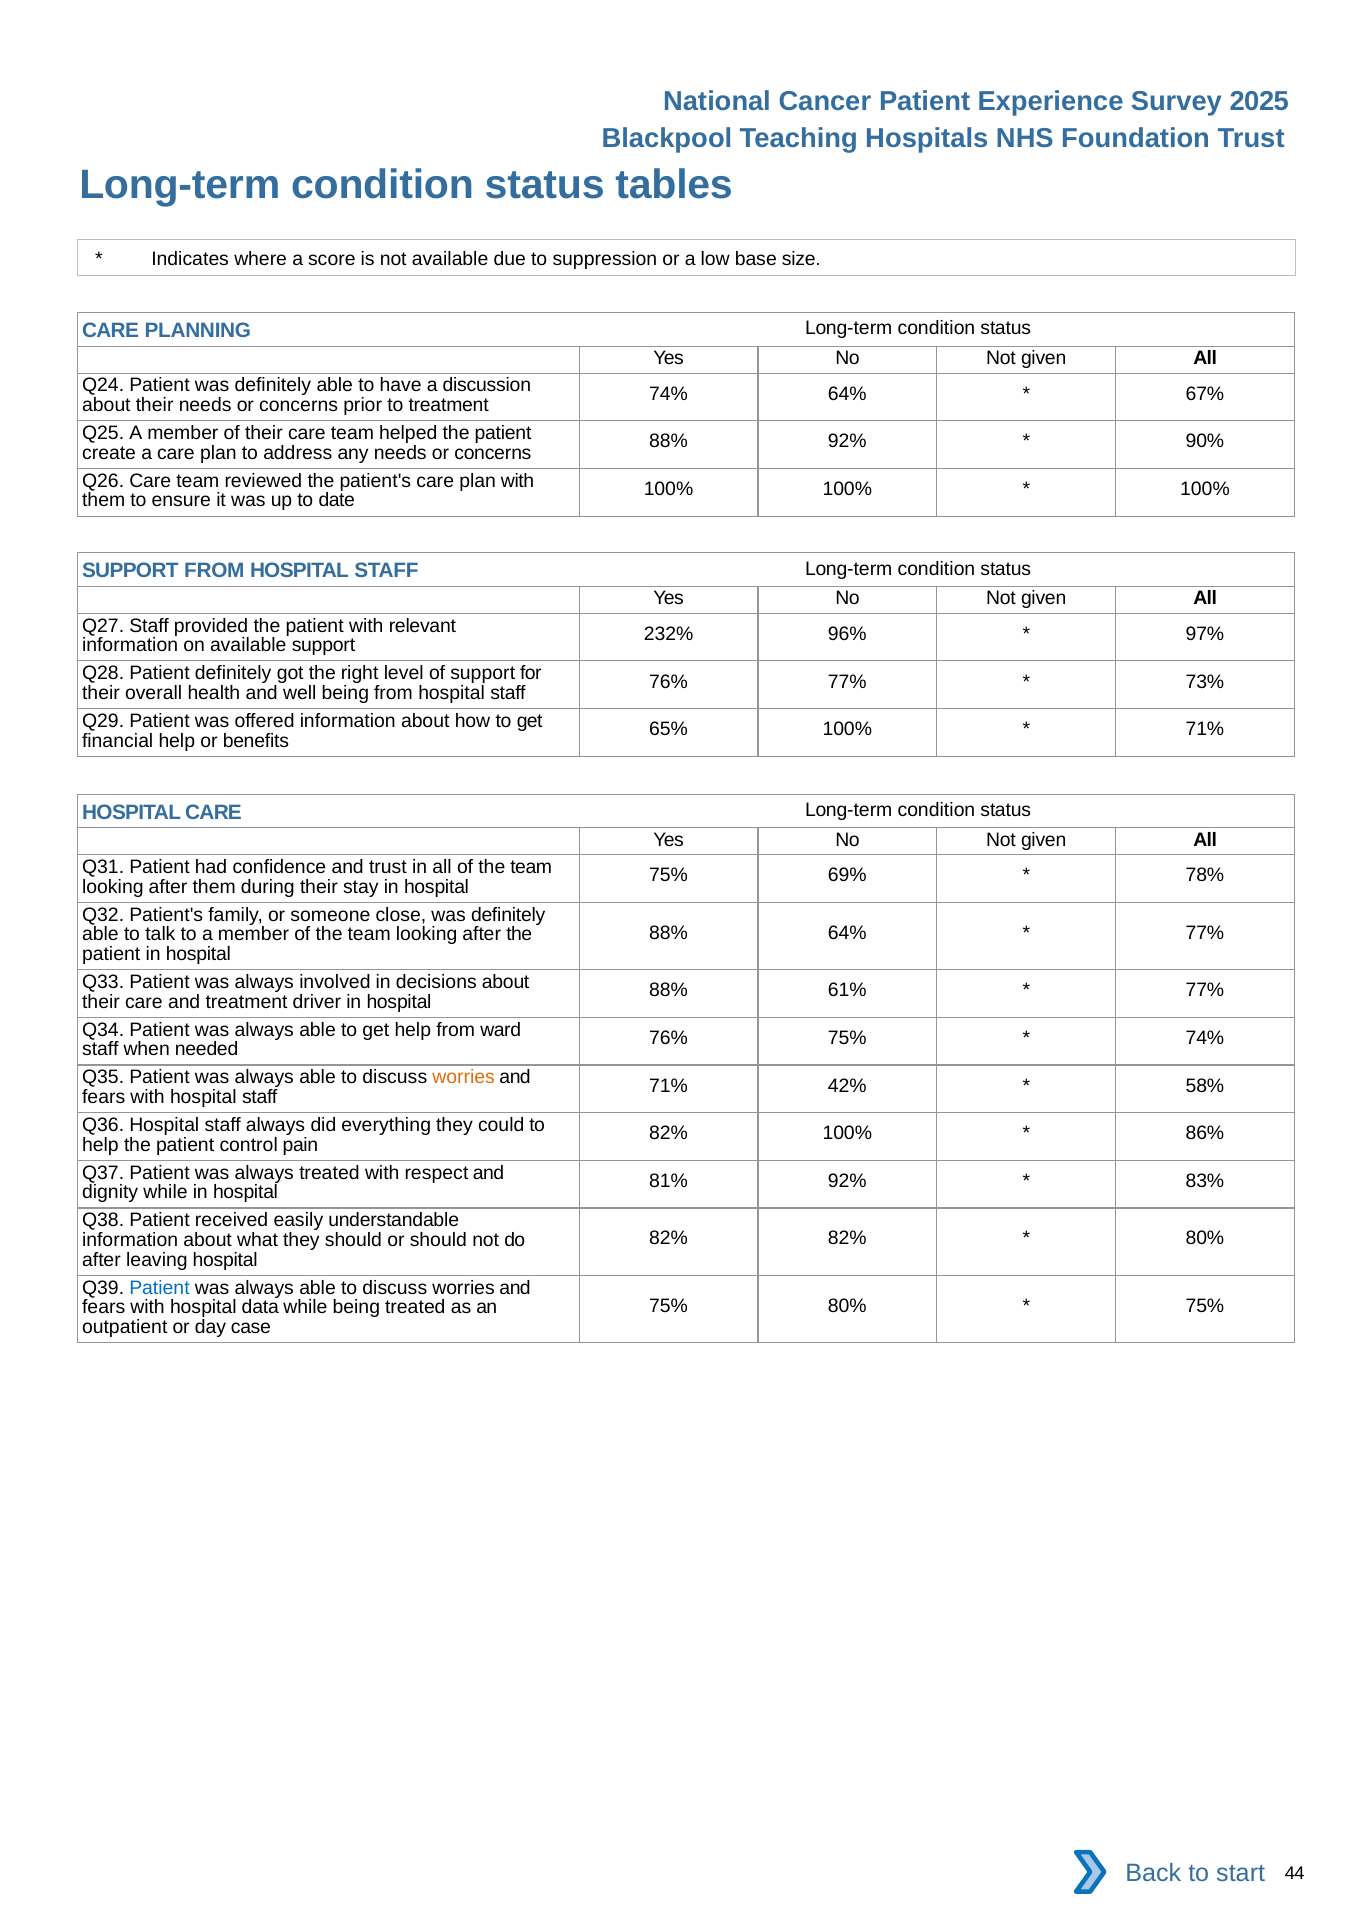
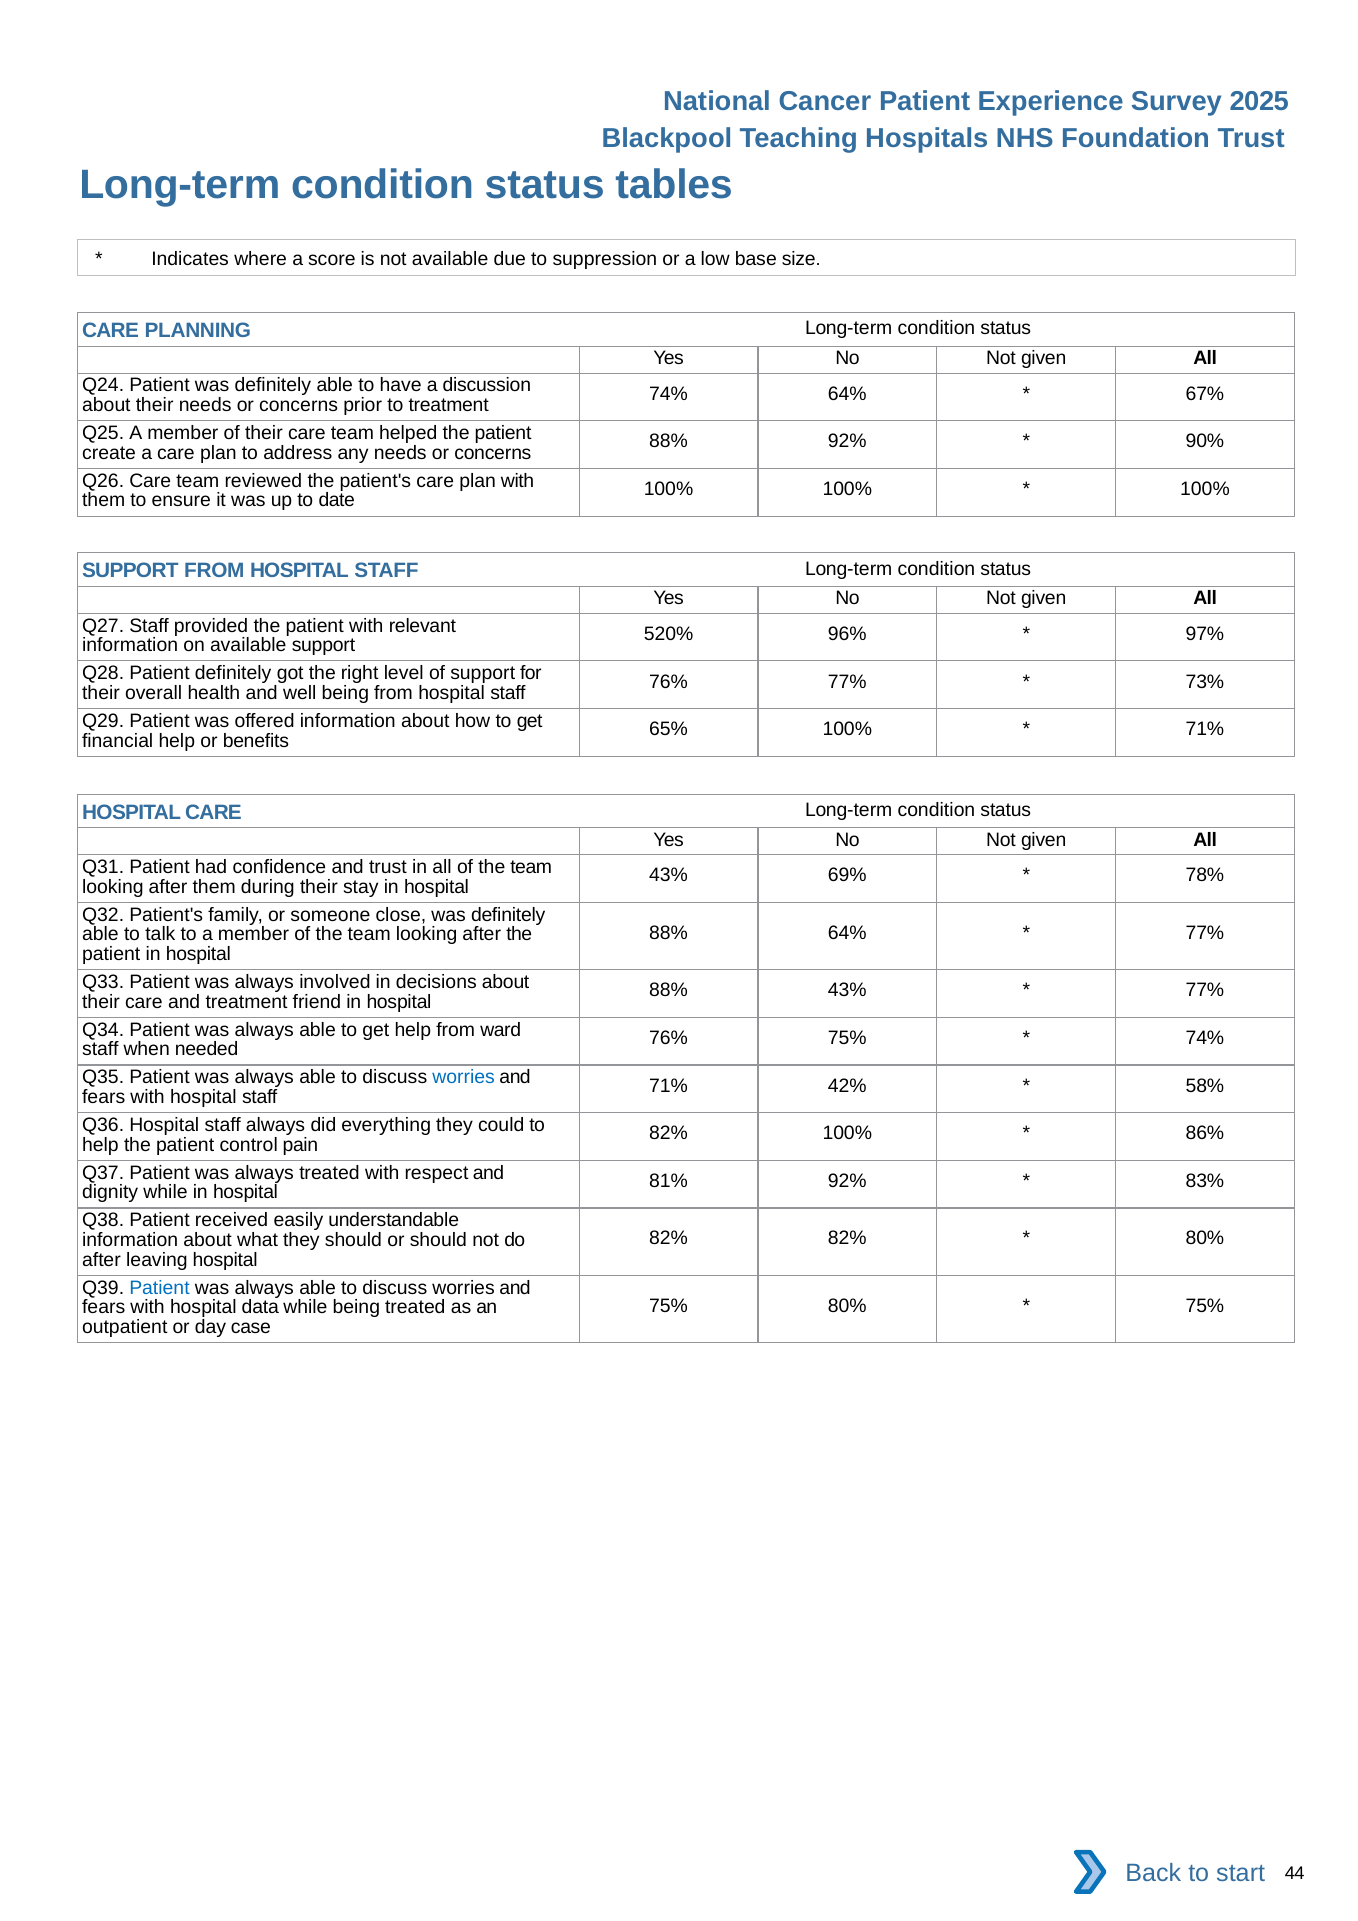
232%: 232% -> 520% (669, 634)
75%: 75% -> 43% (669, 876)
88% 61%: 61% -> 43% (847, 991)
driver: driver -> friend (317, 1002)
worries colour: orange -> blue (464, 1078)
